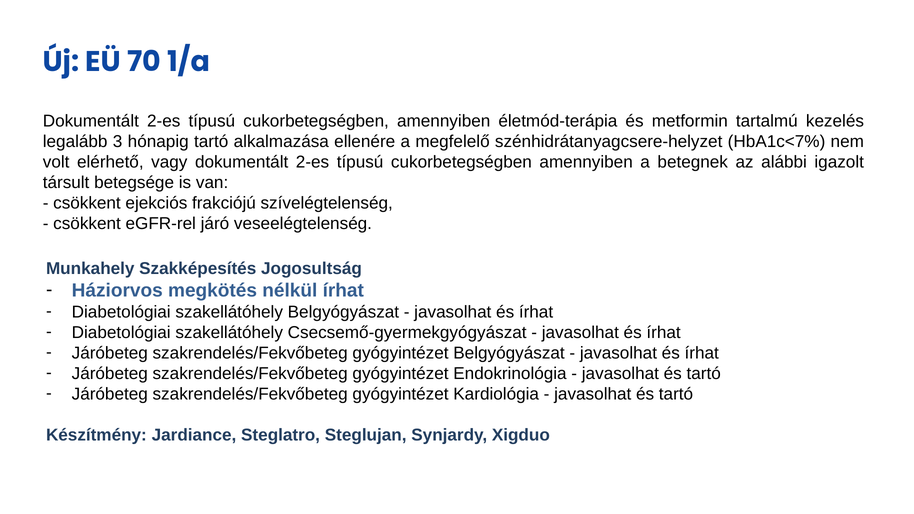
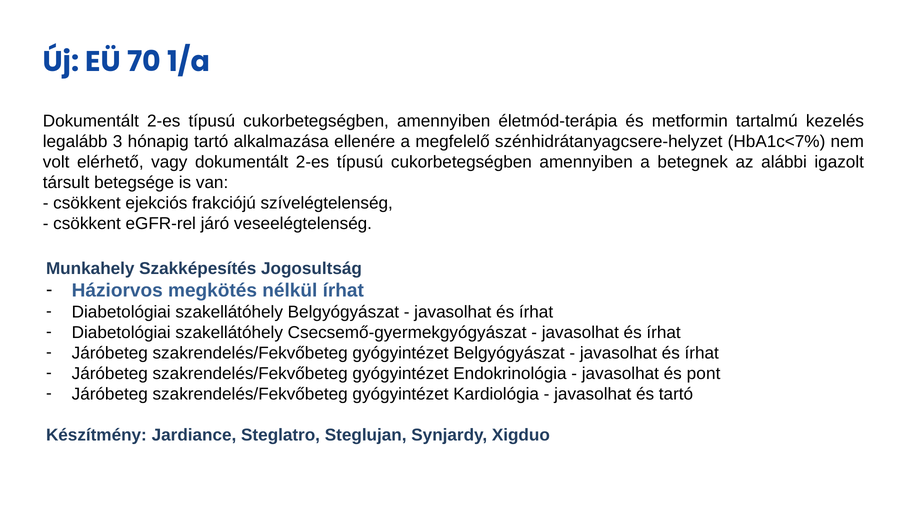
tartó: tartó -> pont (704, 374)
